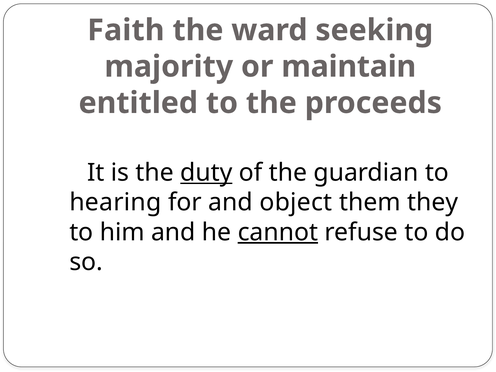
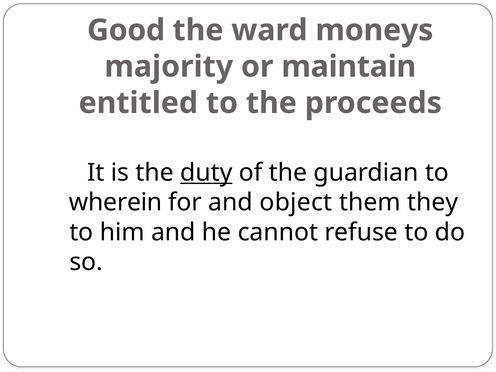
Faith: Faith -> Good (126, 30)
seeking: seeking -> moneys (374, 30)
hearing: hearing -> wherein (116, 202)
cannot underline: present -> none (278, 232)
